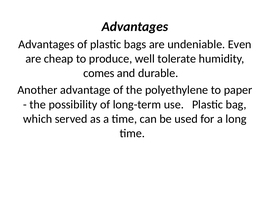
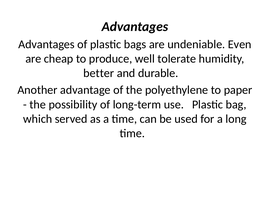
comes: comes -> better (99, 73)
